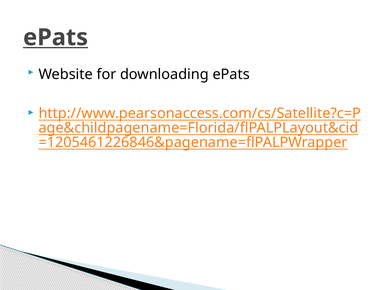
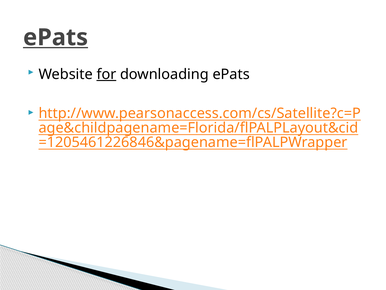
for underline: none -> present (106, 74)
